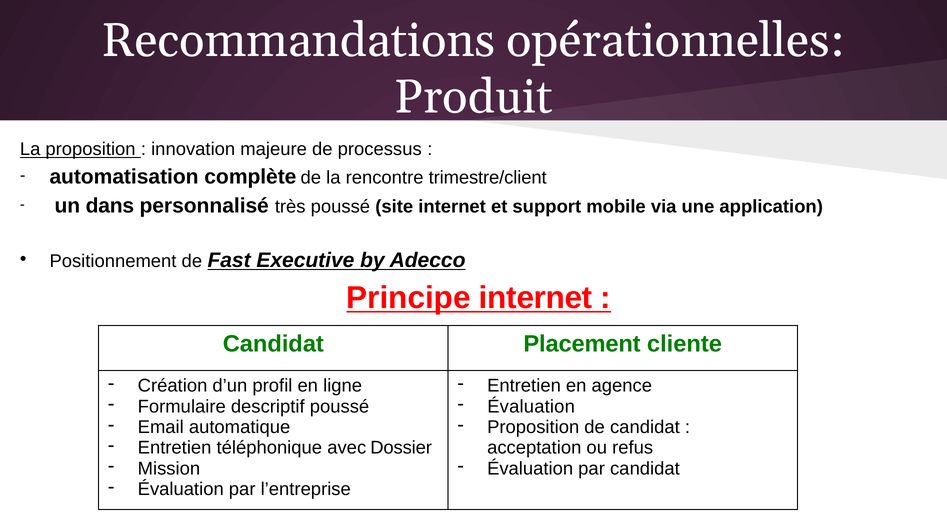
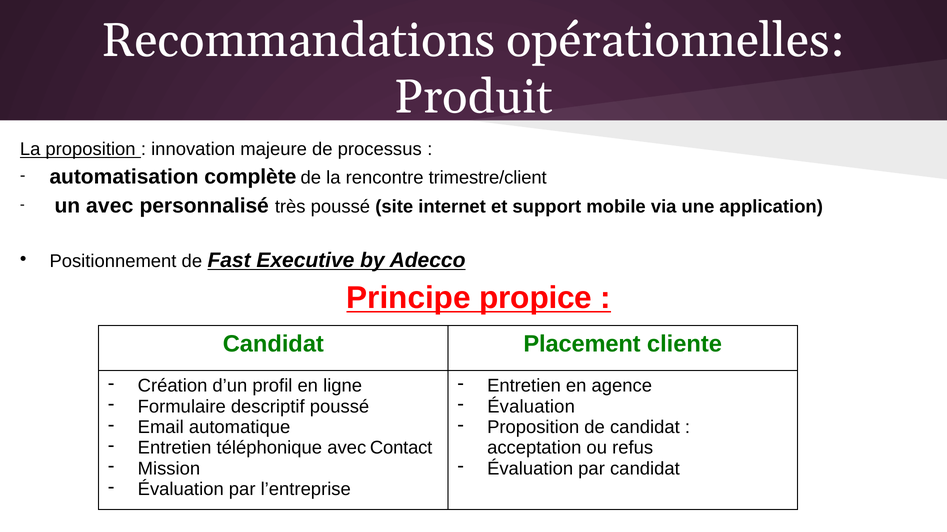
un dans: dans -> avec (110, 206)
Principe internet: internet -> propice (536, 298)
Dossier: Dossier -> Contact (401, 448)
